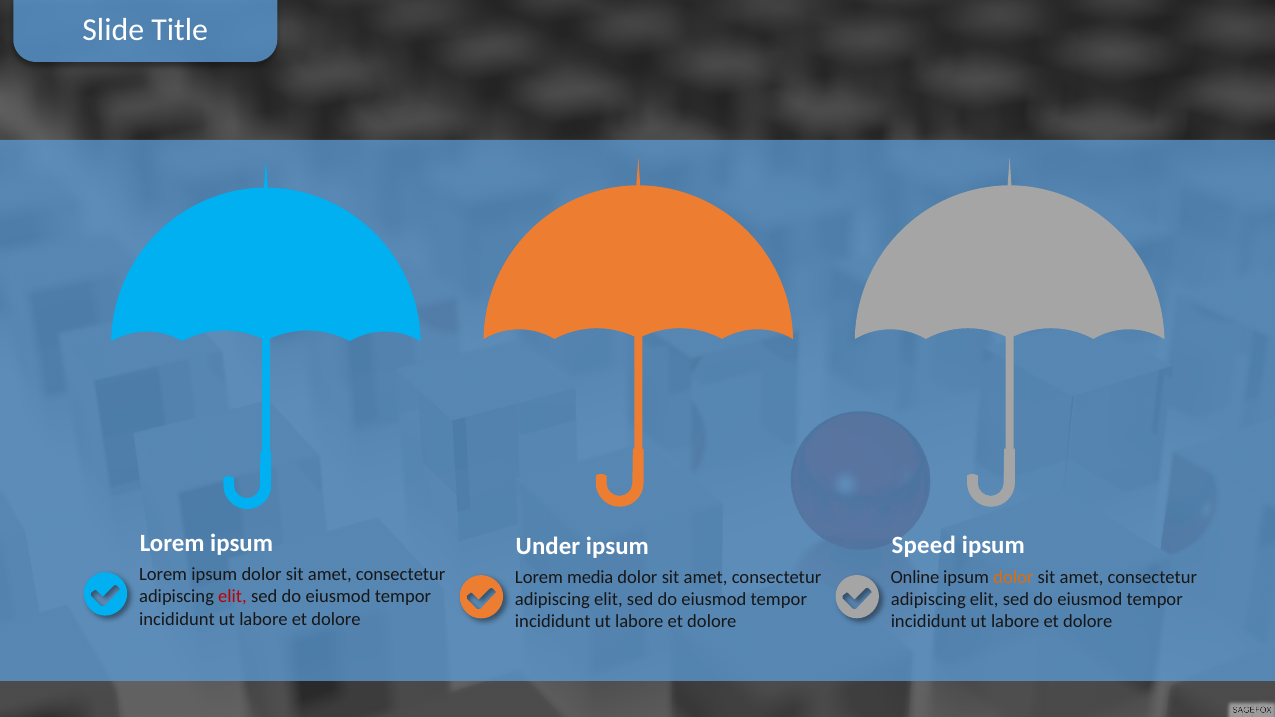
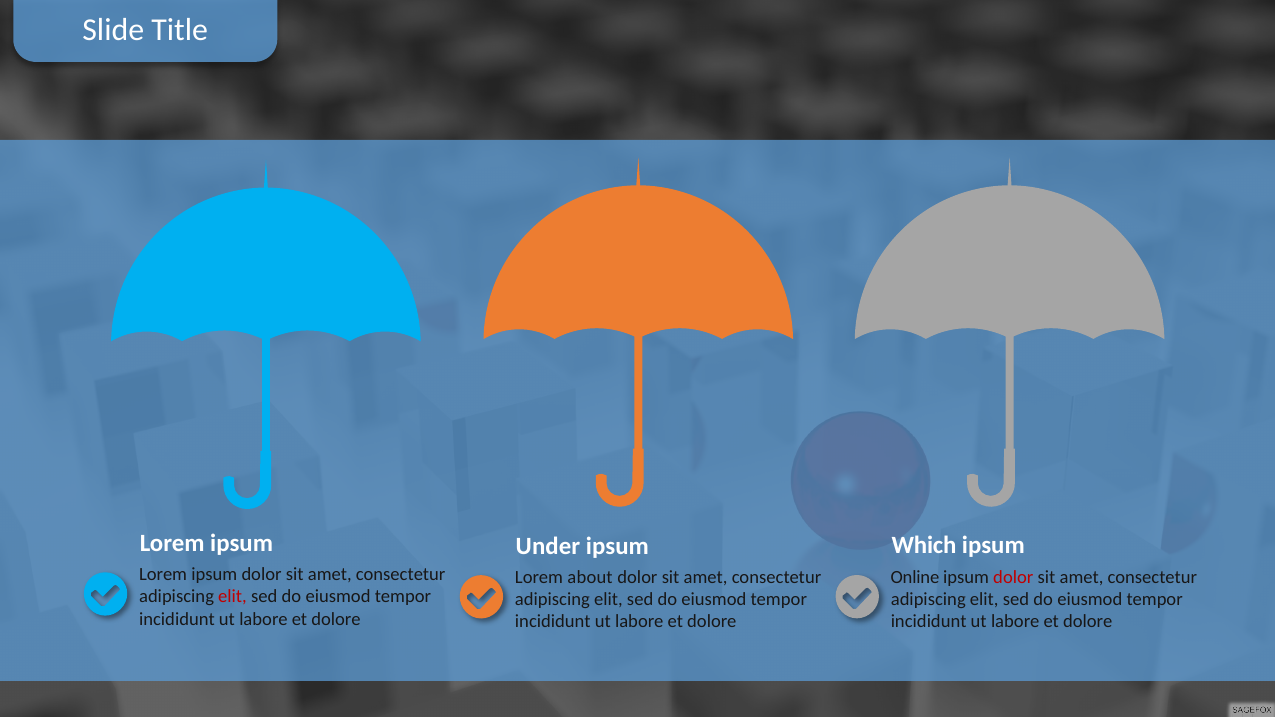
Speed: Speed -> Which (924, 546)
dolor colour: orange -> red (1013, 577)
media: media -> about (590, 577)
